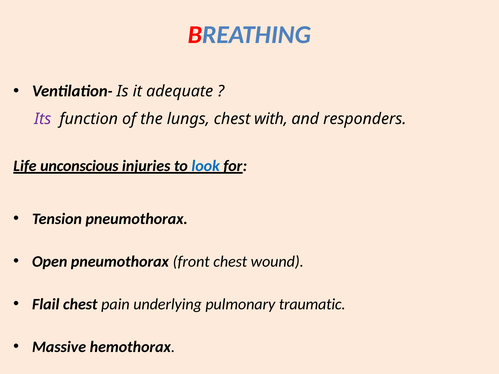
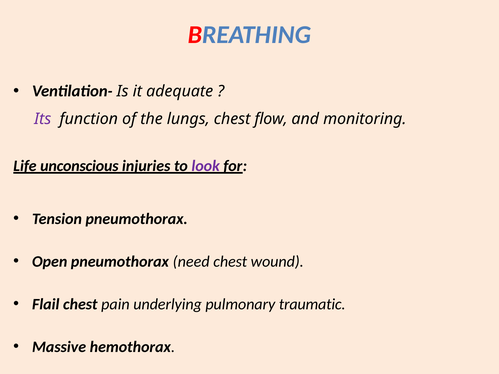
with: with -> flow (271, 119)
responders: responders -> monitoring (365, 119)
look colour: blue -> purple (206, 166)
front: front -> need (191, 262)
